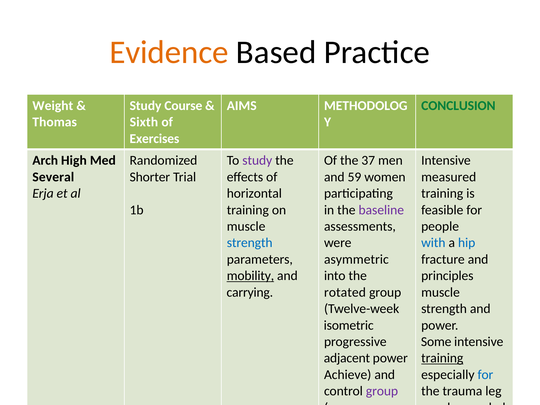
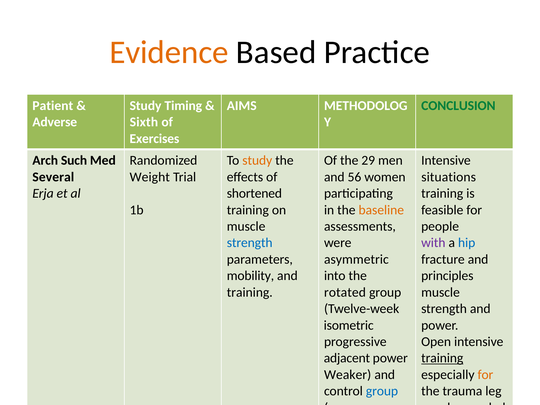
Weight: Weight -> Patient (53, 106)
Study Course: Course -> Timing (183, 106)
Thomas: Thomas -> Adverse (55, 122)
High: High -> Such (74, 160)
study colour: purple -> orange (257, 160)
37: 37 -> 29 (368, 160)
Shorter: Shorter -> Weight (150, 177)
59: 59 -> 56 (354, 177)
measured: measured -> situations (449, 177)
horizontal: horizontal -> shortened (254, 193)
baseline colour: purple -> orange (381, 210)
with colour: blue -> purple (433, 243)
mobility underline: present -> none (250, 276)
carrying: carrying -> training (250, 292)
Some: Some -> Open (436, 342)
Achieve: Achieve -> Weaker (348, 375)
for colour: blue -> orange (485, 375)
group colour: purple -> blue (382, 391)
